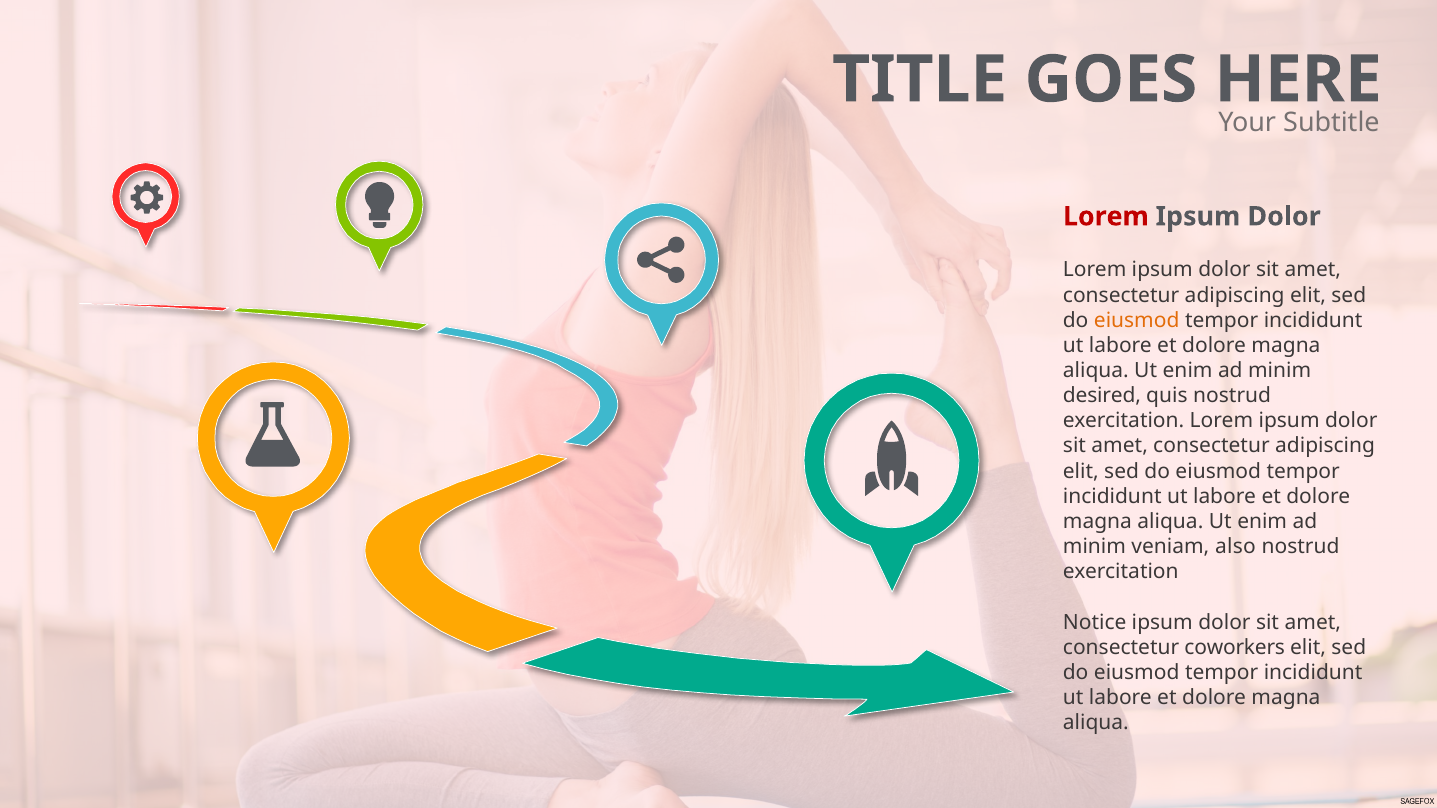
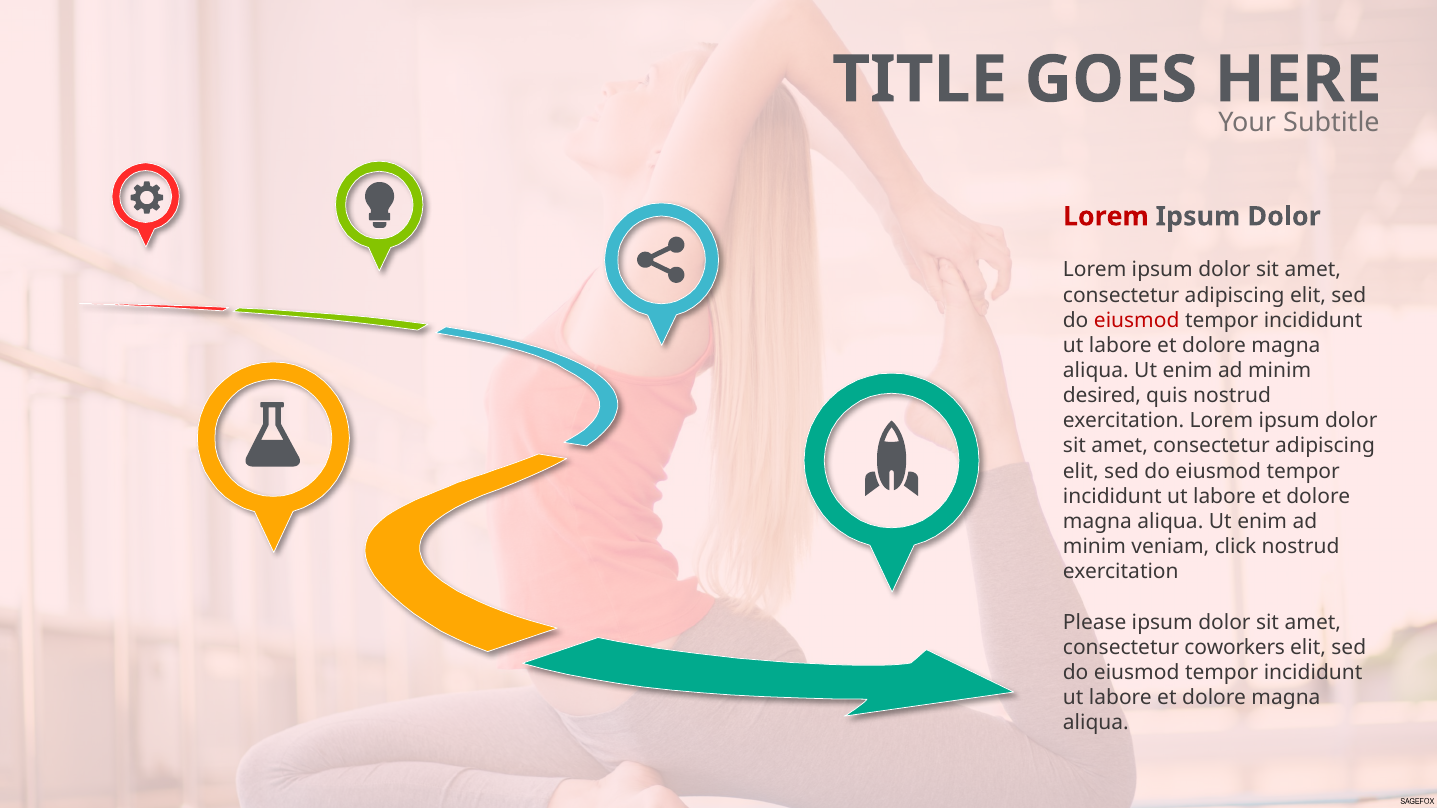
eiusmod colour: orange -> red (1137, 320)
also: also -> click (1236, 547)
Notice: Notice -> Please (1095, 622)
